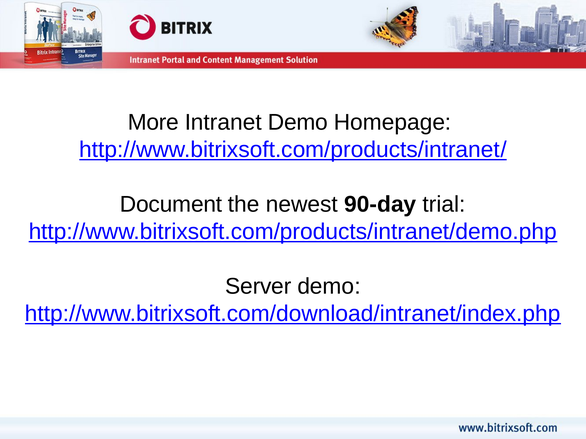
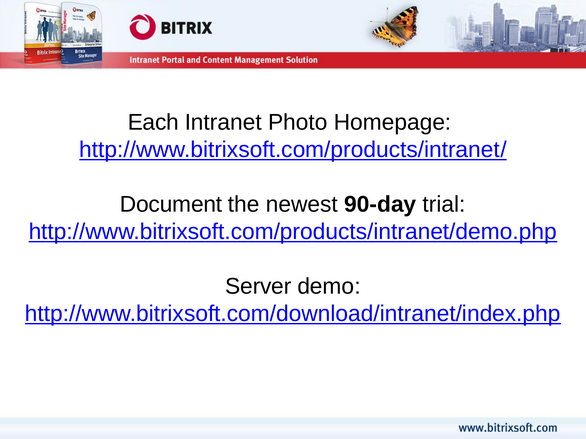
More: More -> Each (153, 123)
Intranet Demo: Demo -> Photo (298, 123)
